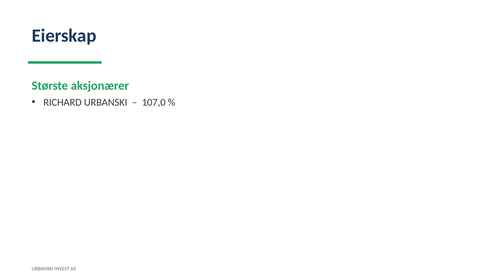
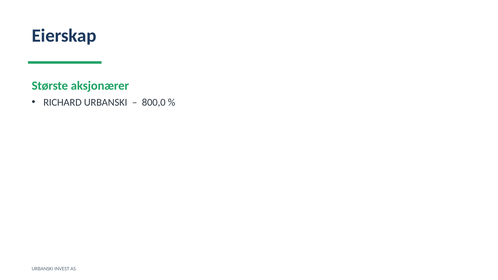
107,0: 107,0 -> 800,0 (154, 102)
